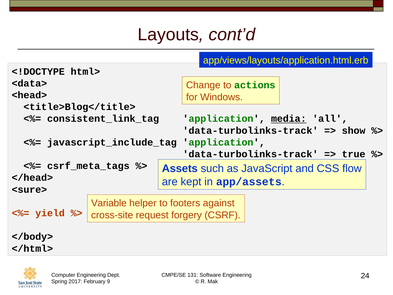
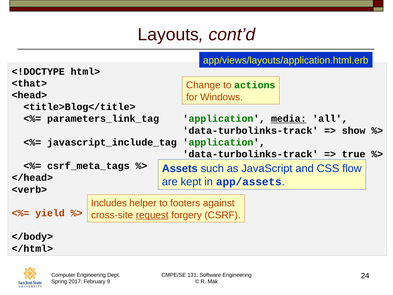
<data>: <data> -> <that> (29, 83)
consistent_link_tag: consistent_link_tag -> parameters_link_tag (103, 119)
<sure>: <sure> -> <verb> (29, 189)
Variable: Variable -> Includes (109, 203)
request underline: none -> present (152, 215)
